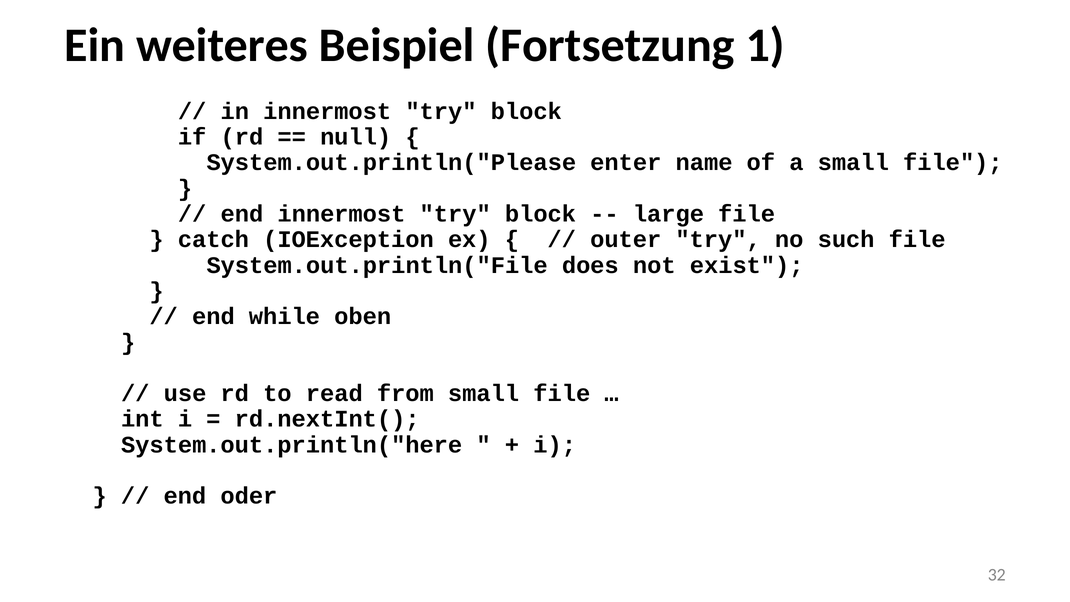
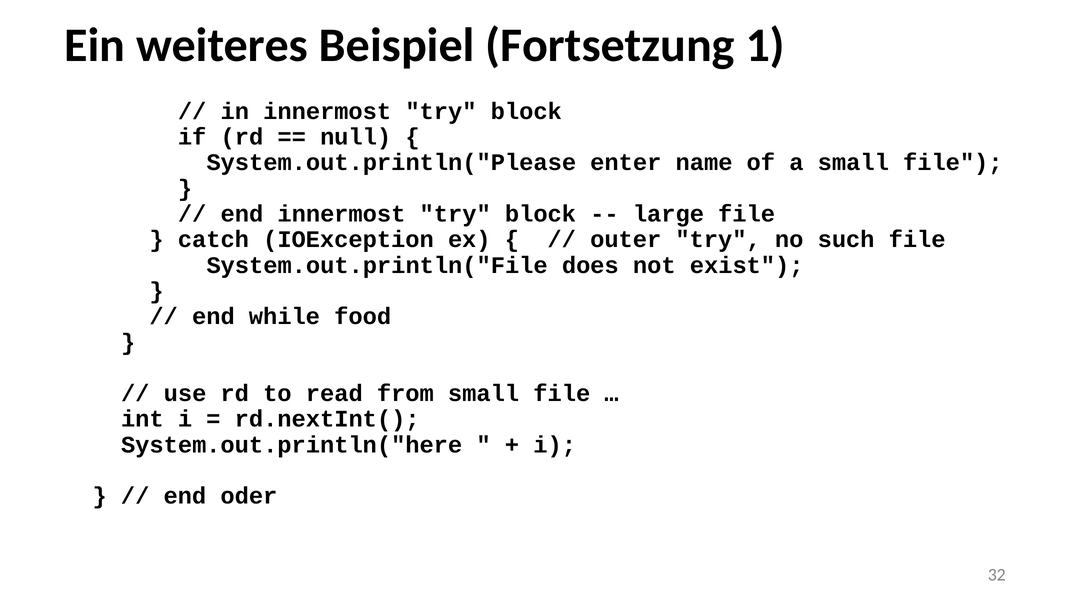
oben: oben -> food (363, 316)
